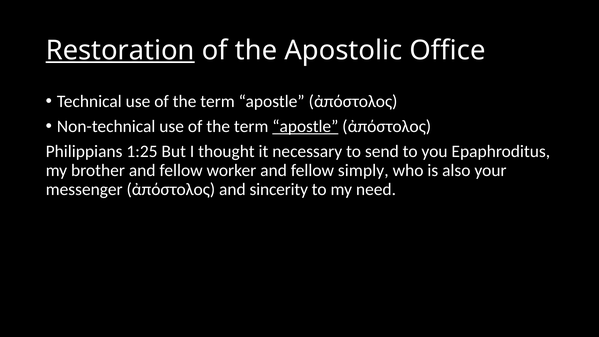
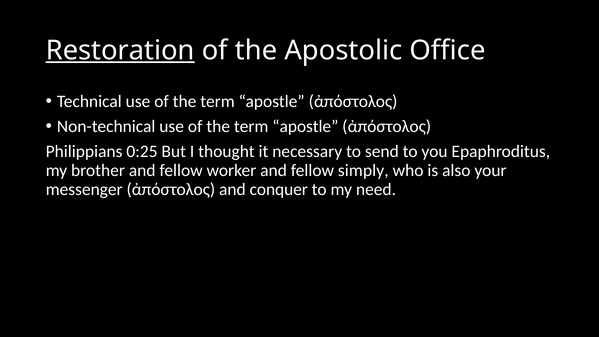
apostle underline: present -> none (305, 126)
1:25: 1:25 -> 0:25 (142, 152)
sincerity: sincerity -> conquer (279, 189)
